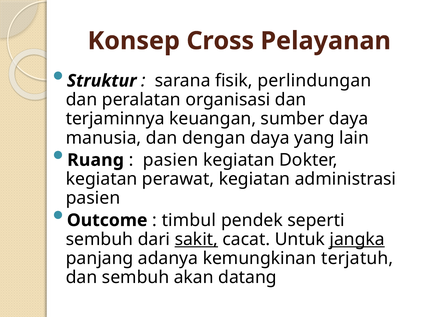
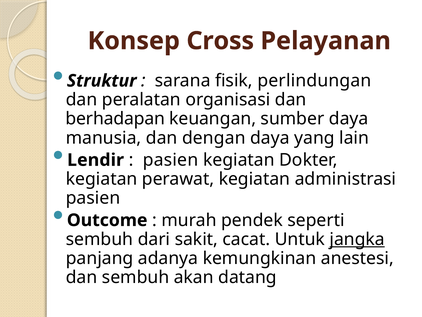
terjaminnya: terjaminnya -> berhadapan (115, 119)
Ruang: Ruang -> Lendir (96, 160)
timbul: timbul -> murah (189, 220)
sakit underline: present -> none (196, 239)
terjatuh: terjatuh -> anestesi (357, 258)
